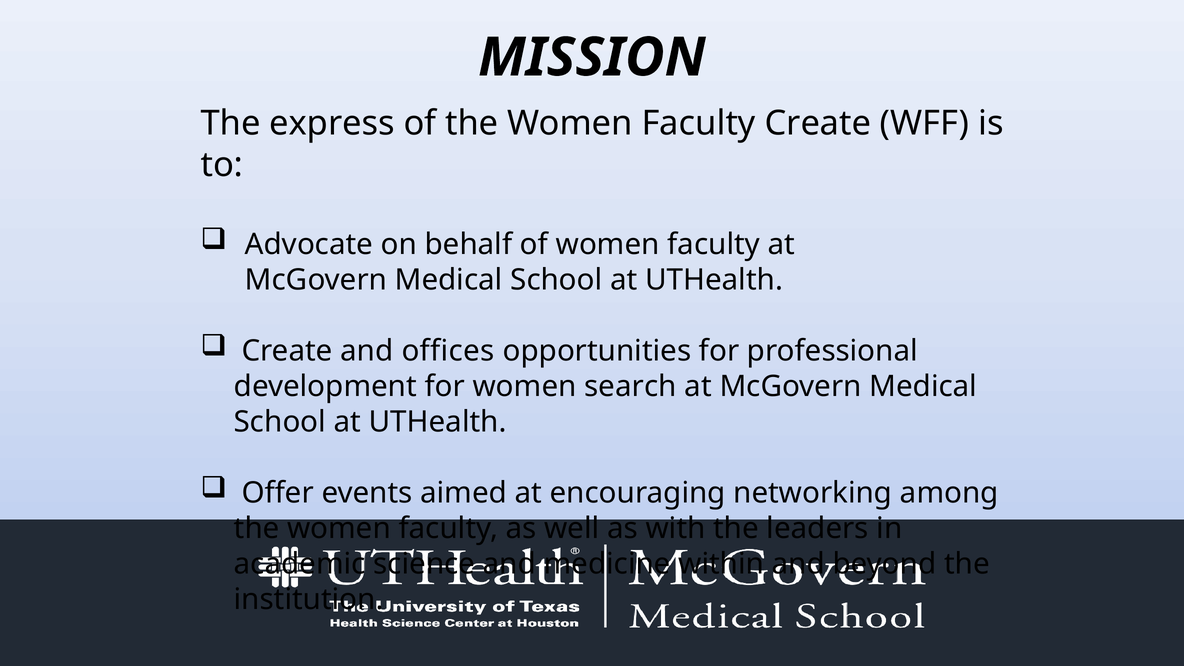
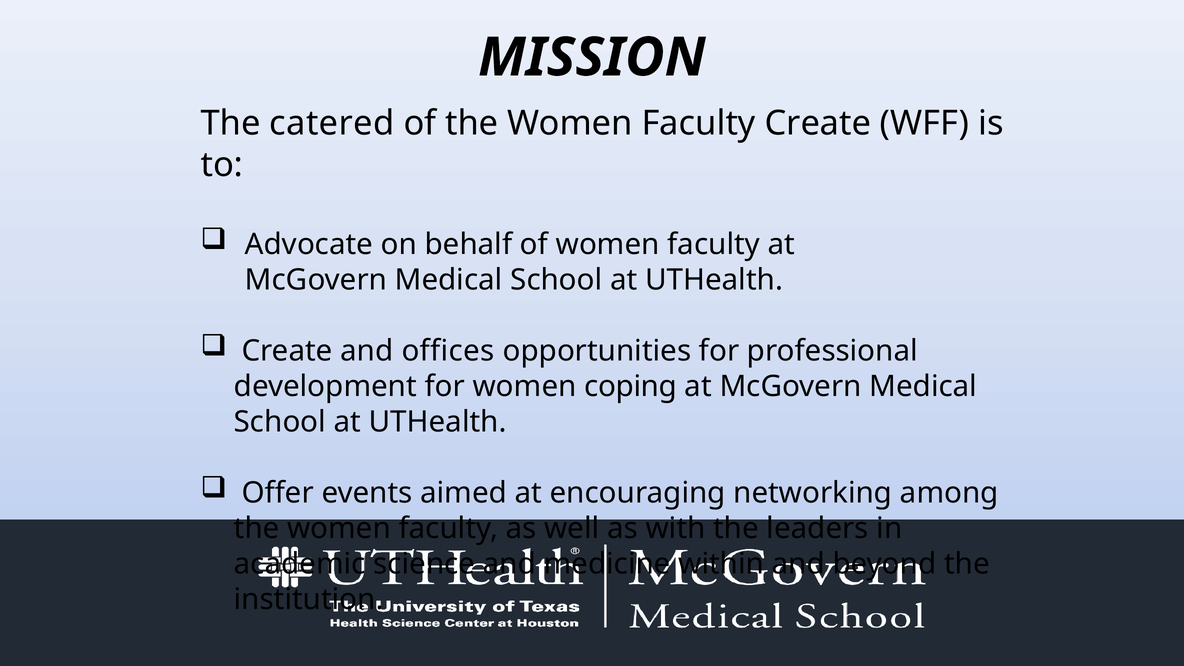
express: express -> catered (332, 123)
search: search -> coping (631, 386)
